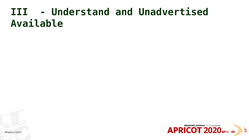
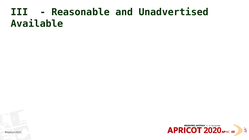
Understand: Understand -> Reasonable (81, 12)
